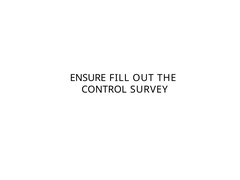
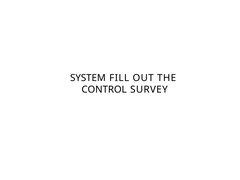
ENSURE: ENSURE -> SYSTEM (88, 78)
